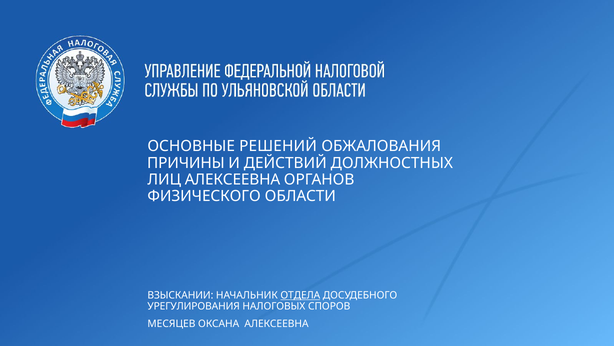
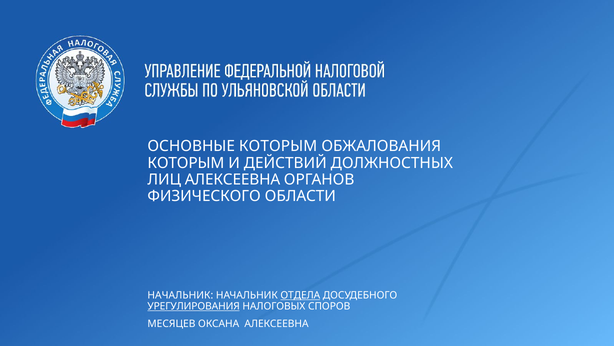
ОСНОВНЫЕ РЕШЕНИЙ: РЕШЕНИЙ -> КОТОРЫМ (278, 146)
ПРИЧИНЫ: ПРИЧИНЫ -> КОТОРЫМ (186, 163)
ВЗЫСКАНИИ: ВЗЫСКАНИИ -> НАЧАЛЬНИК (180, 295)
УРЕГУЛИРОВАНИЯ underline: none -> present (194, 306)
